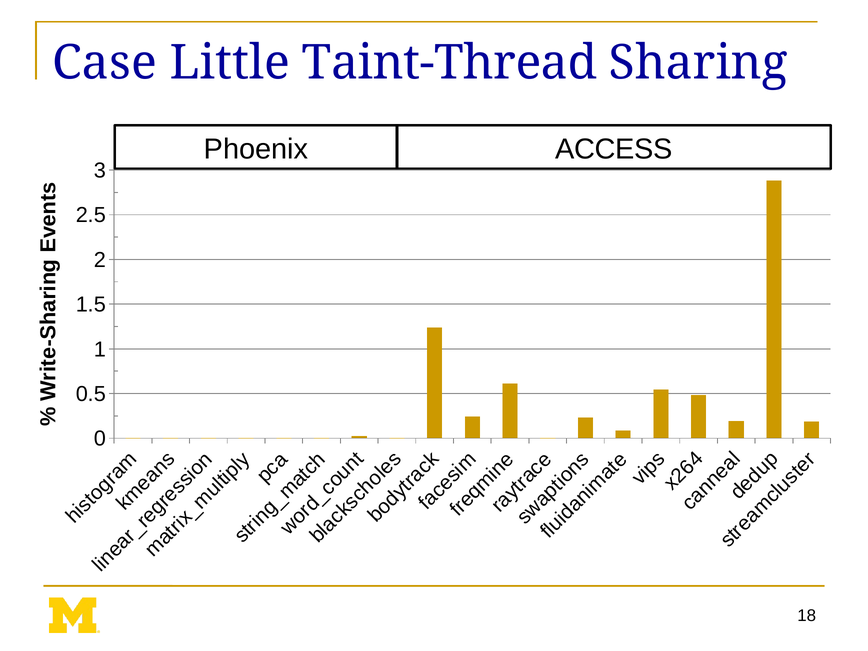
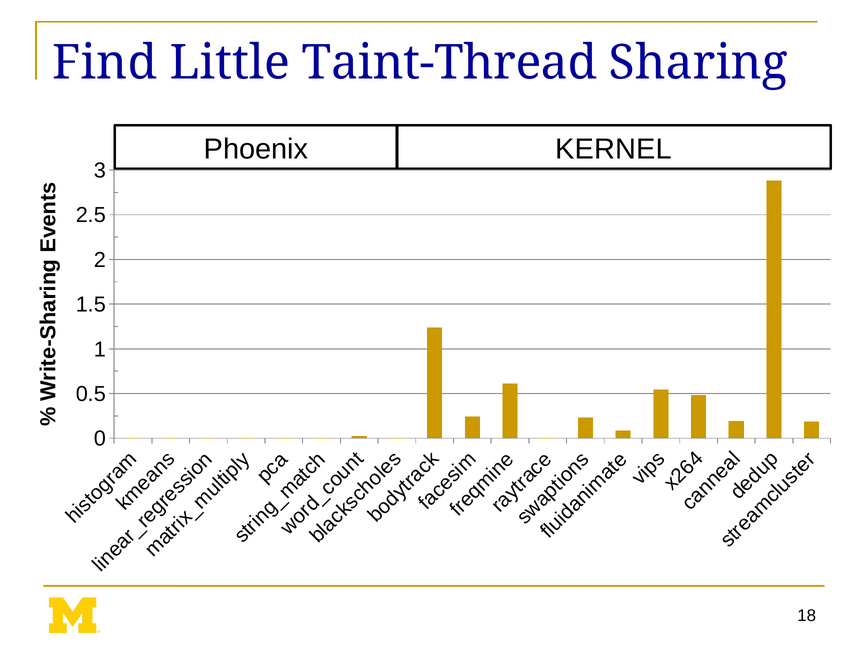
Case: Case -> Find (105, 63)
ACCESS: ACCESS -> KERNEL (614, 149)
